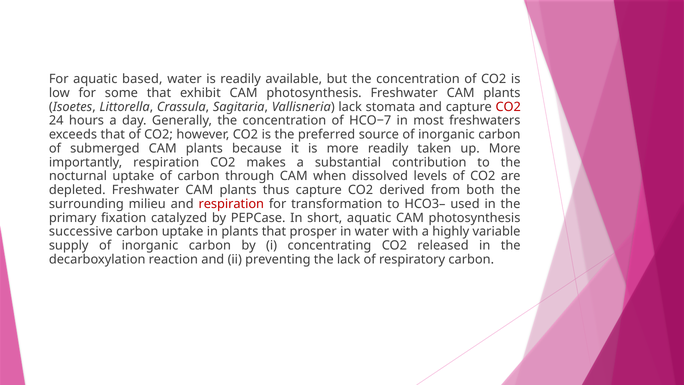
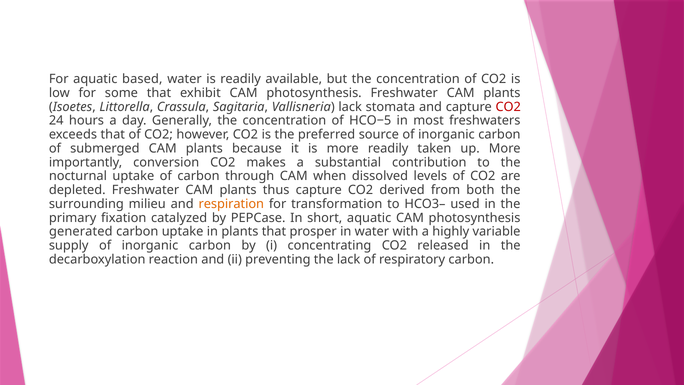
HCO−7: HCO−7 -> HCO−5 (370, 121)
importantly respiration: respiration -> conversion (166, 162)
respiration colour: red -> orange (231, 204)
successive: successive -> generated (81, 231)
